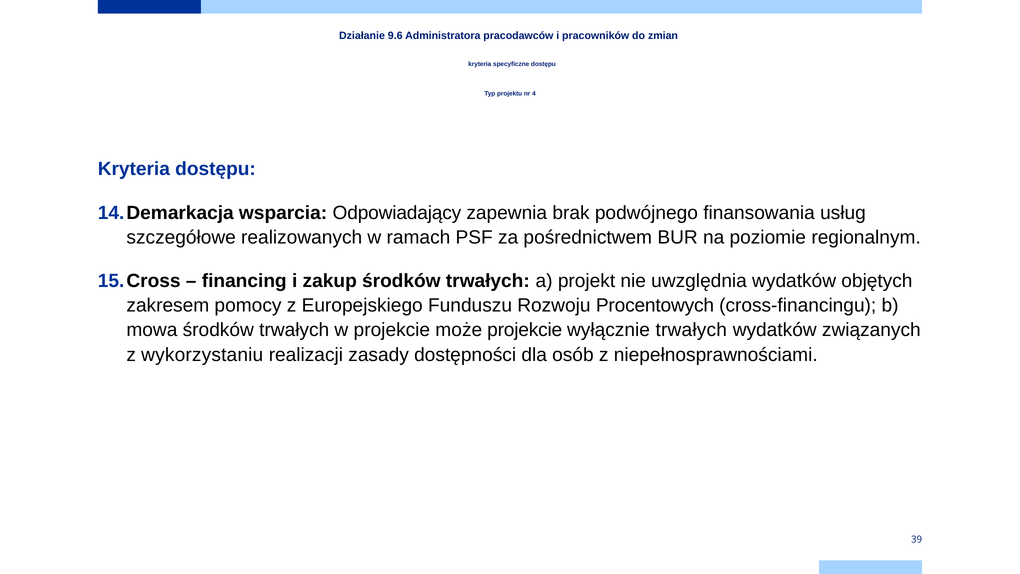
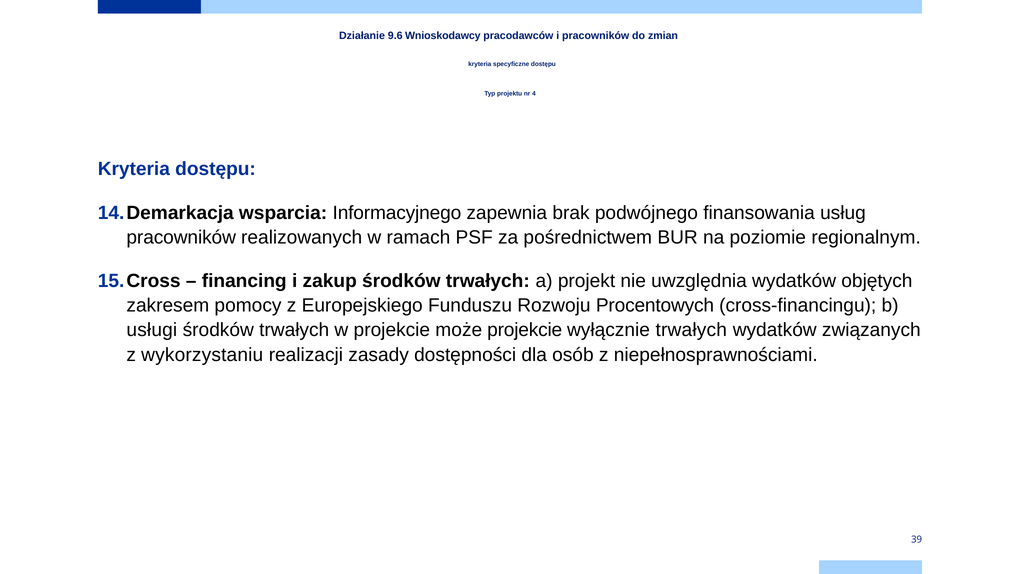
Administratora: Administratora -> Wnioskodawcy (443, 36)
Odpowiadający: Odpowiadający -> Informacyjnego (397, 213)
szczegółowe: szczegółowe -> pracowników (181, 237)
mowa: mowa -> usługi (152, 330)
